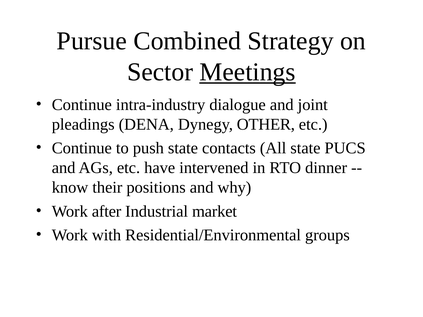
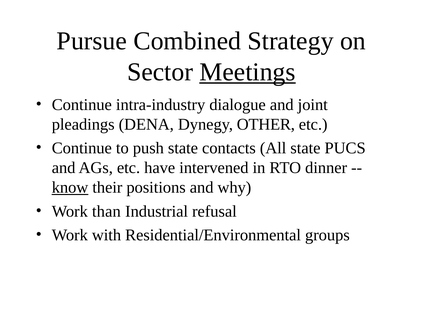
know underline: none -> present (70, 188)
after: after -> than (106, 212)
market: market -> refusal (214, 212)
